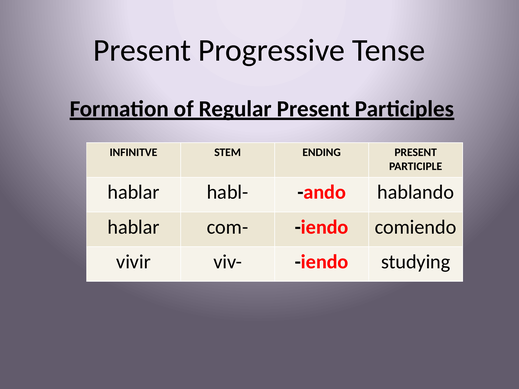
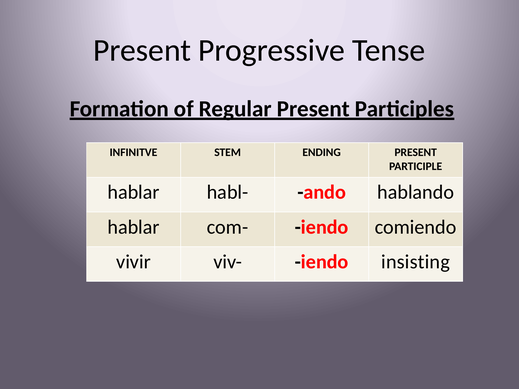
studying: studying -> insisting (416, 262)
